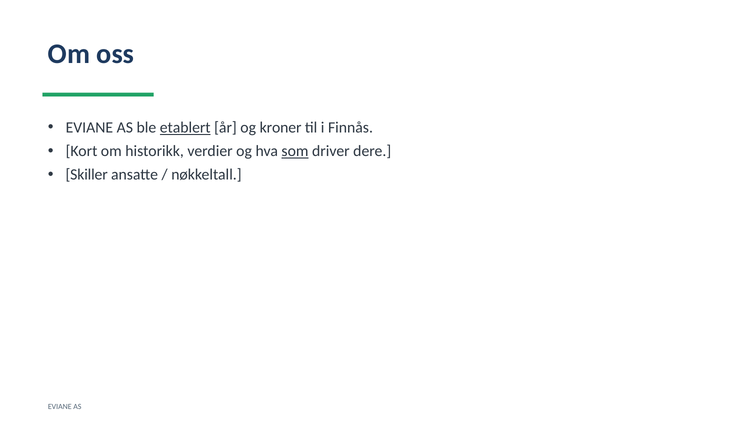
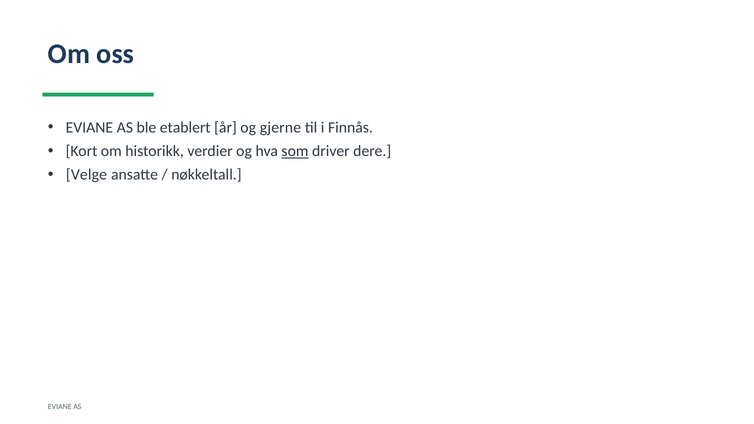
etablert underline: present -> none (185, 128)
kroner: kroner -> gjerne (280, 128)
Skiller: Skiller -> Velge (86, 175)
